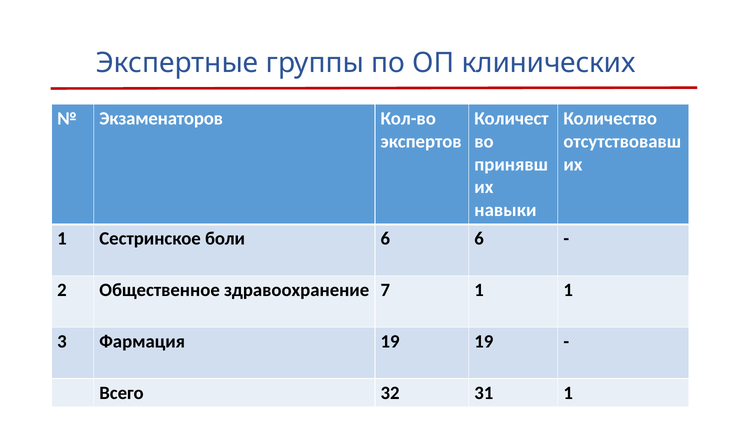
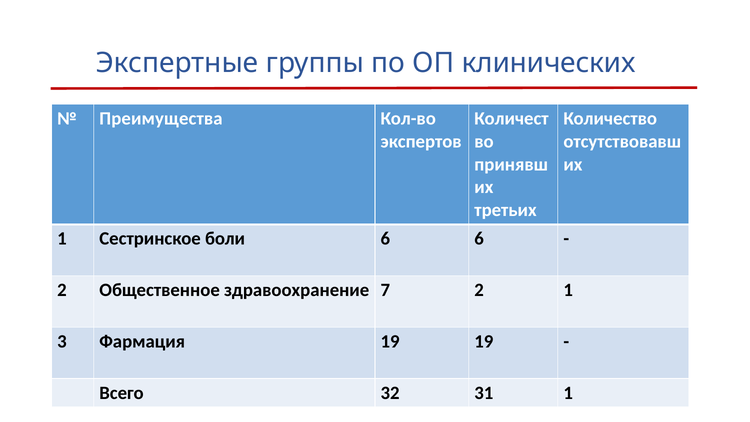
Экзаменаторов: Экзаменаторов -> Преимущества (161, 119)
навыки: навыки -> третьих (505, 210)
7 1: 1 -> 2 (479, 290)
